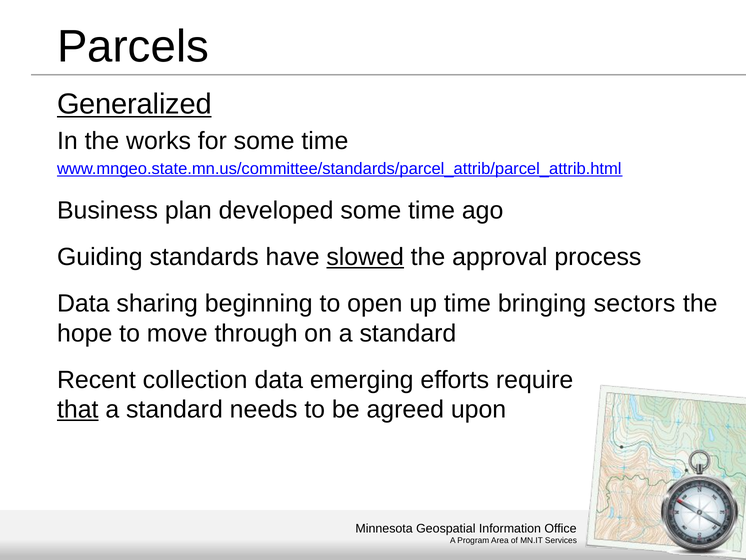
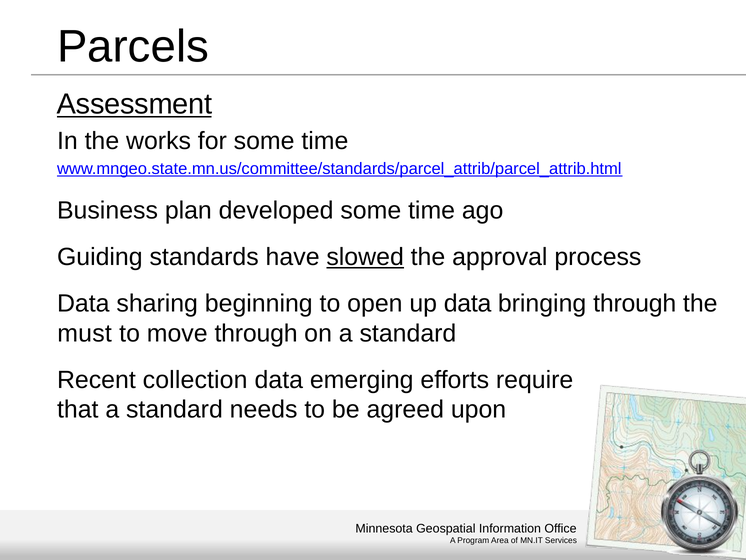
Generalized: Generalized -> Assessment (134, 104)
up time: time -> data (468, 303)
bringing sectors: sectors -> through (635, 303)
hope: hope -> must (85, 333)
that underline: present -> none (78, 409)
